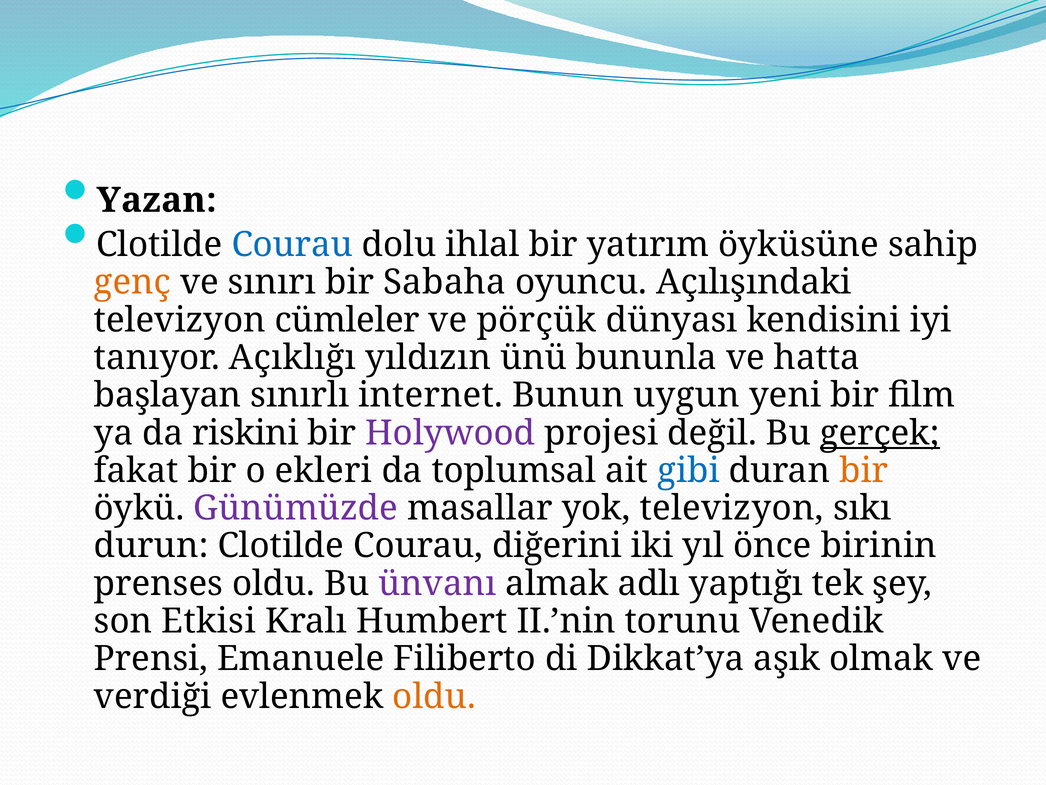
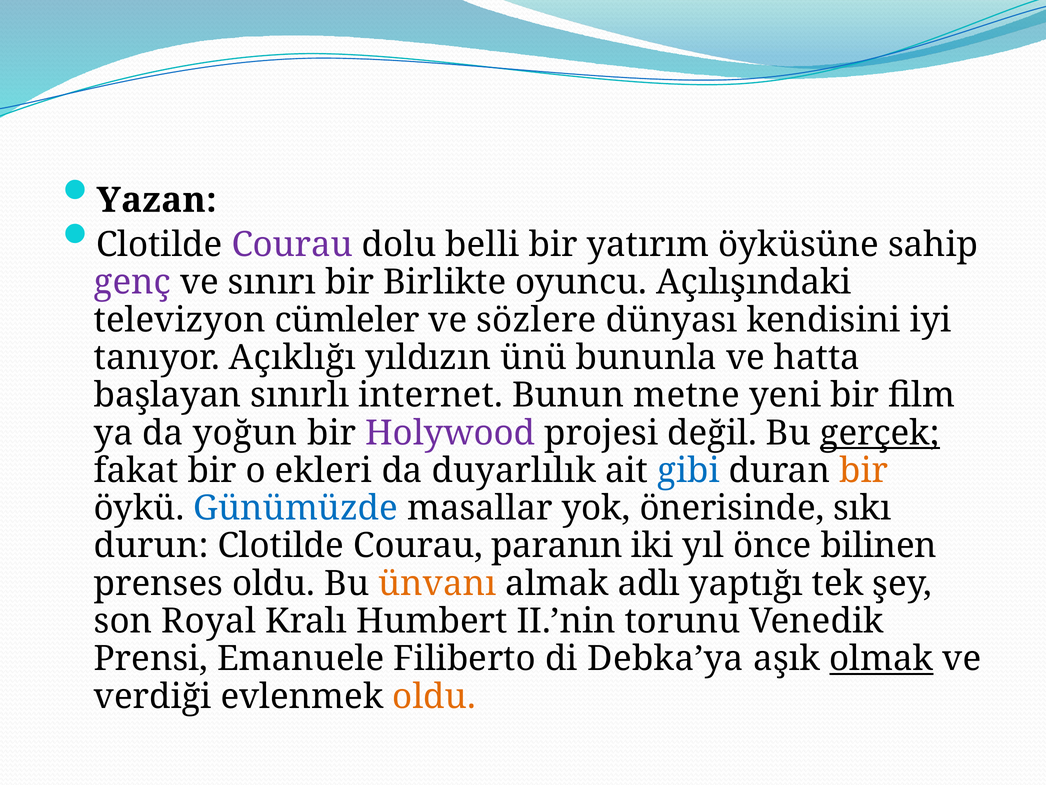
Courau colour: blue -> purple (292, 245)
ihlal: ihlal -> belli (482, 245)
genç colour: orange -> purple (132, 282)
Sabaha: Sabaha -> Birlikte (445, 282)
pörçük: pörçük -> sözlere (536, 320)
uygun: uygun -> metne (686, 395)
riskini: riskini -> yoğun (245, 433)
toplumsal: toplumsal -> duyarlılık (514, 470)
Günümüzde colour: purple -> blue (296, 508)
yok televizyon: televizyon -> önerisinde (732, 508)
diğerini: diğerini -> paranın (557, 546)
birinin: birinin -> bilinen (879, 546)
ünvanı colour: purple -> orange (437, 583)
Etkisi: Etkisi -> Royal (209, 621)
Dikkat’ya: Dikkat’ya -> Debka’ya (665, 659)
olmak underline: none -> present (881, 659)
